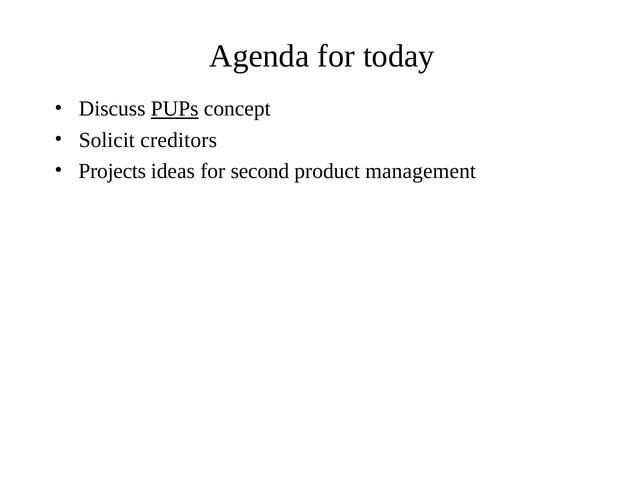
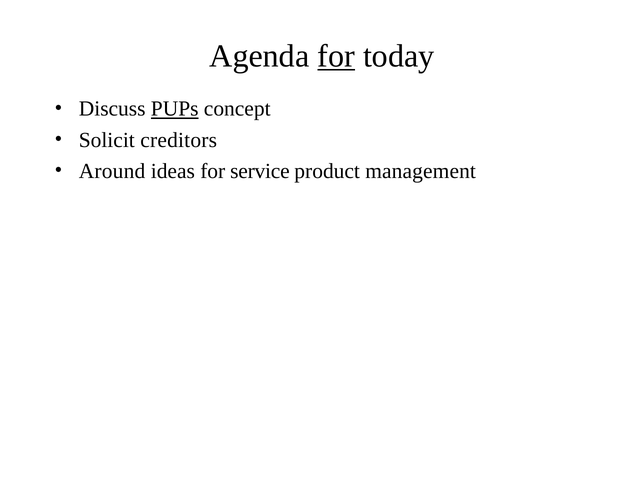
for underline: none -> present (336, 56)
Projects: Projects -> Around (112, 171)
second: second -> service (260, 171)
